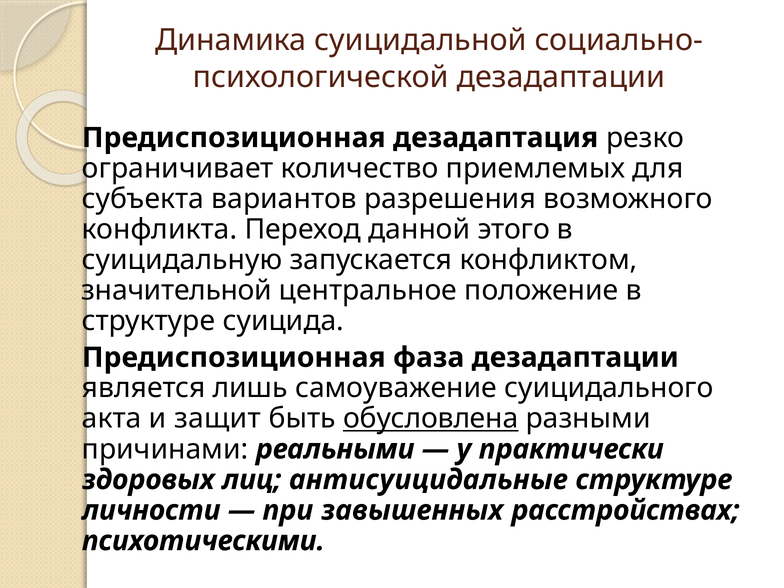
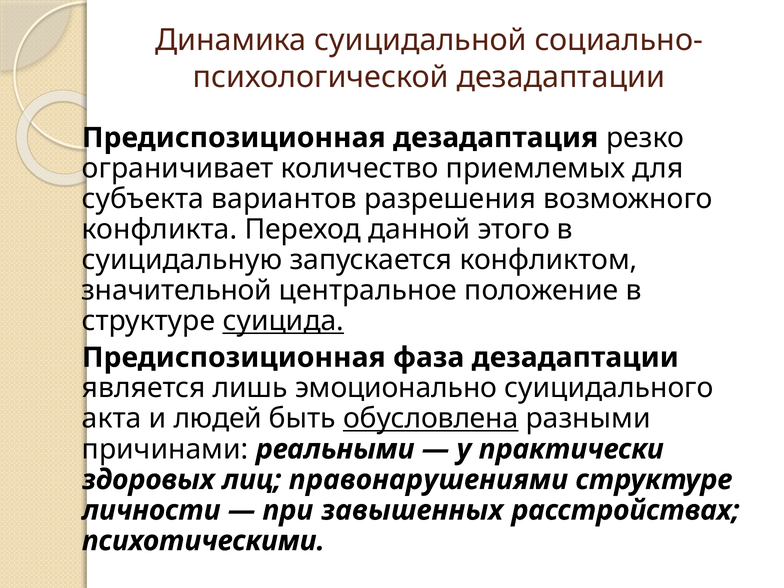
суицида underline: none -> present (283, 321)
самоуважение: самоуважение -> эмоционально (396, 388)
защит: защит -> людей (218, 419)
антисуицидальные: антисуицидальные -> правонарушениями (428, 480)
